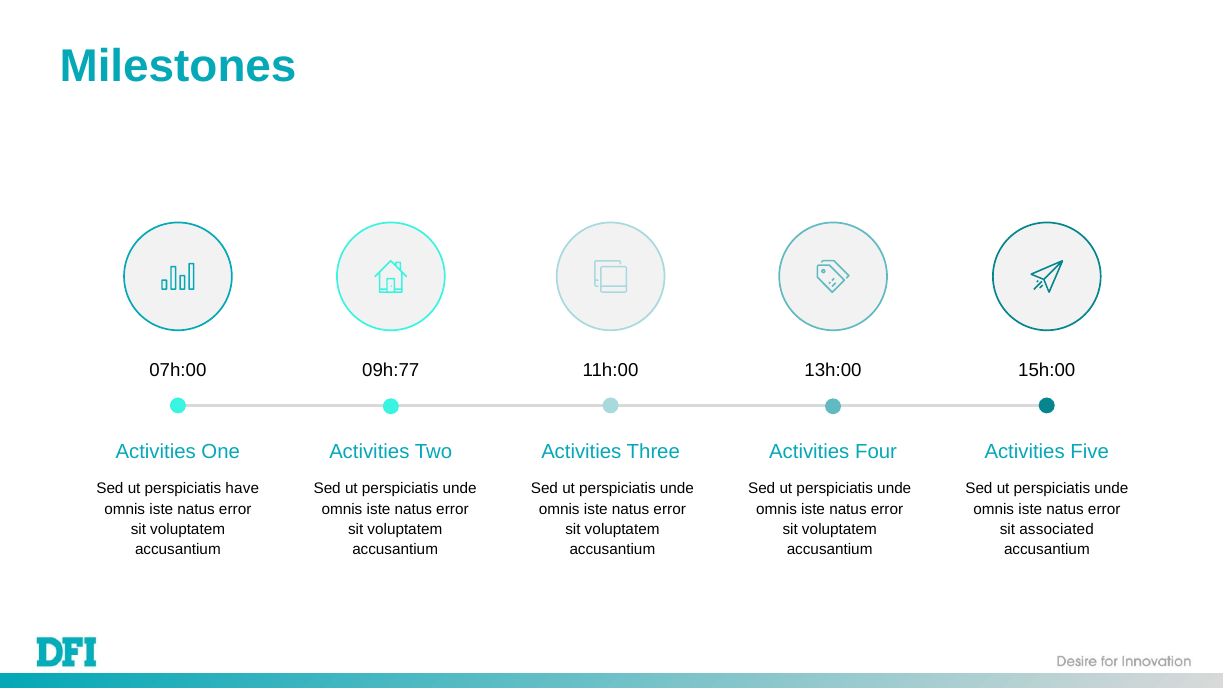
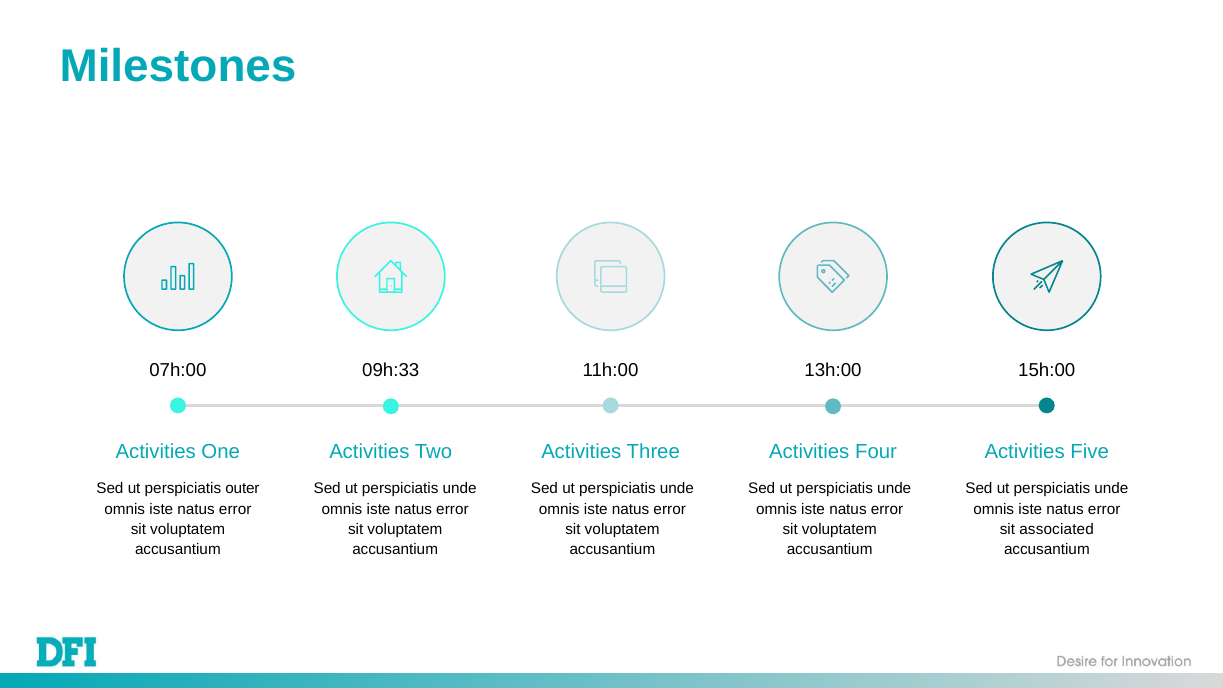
09h:77: 09h:77 -> 09h:33 (391, 371)
have: have -> outer (242, 489)
